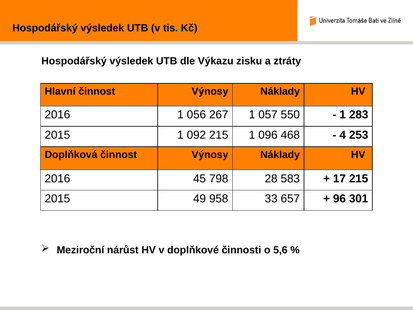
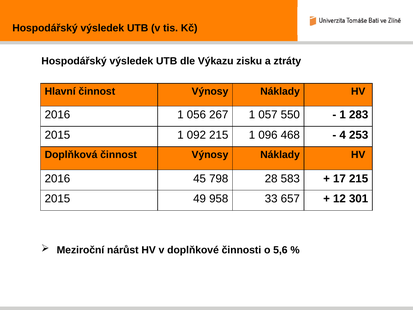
96: 96 -> 12 (339, 199)
